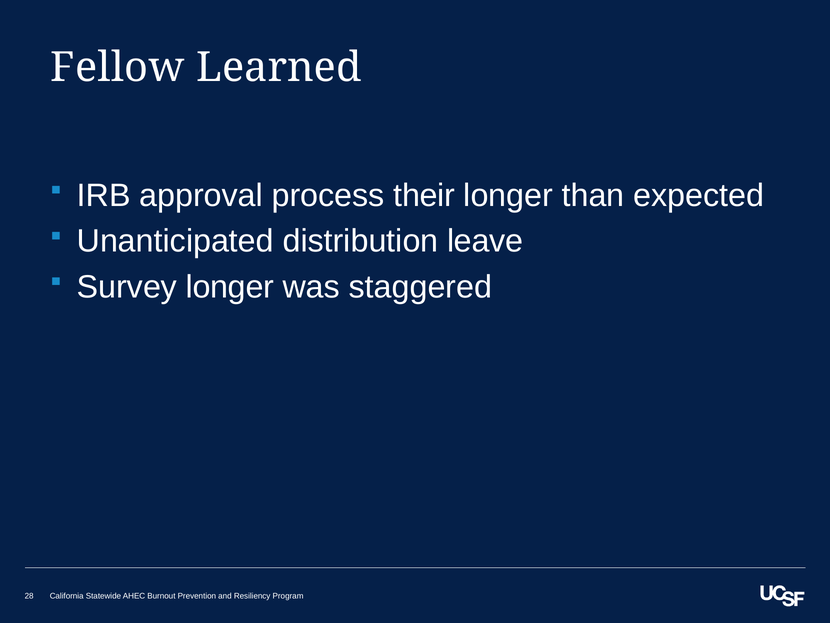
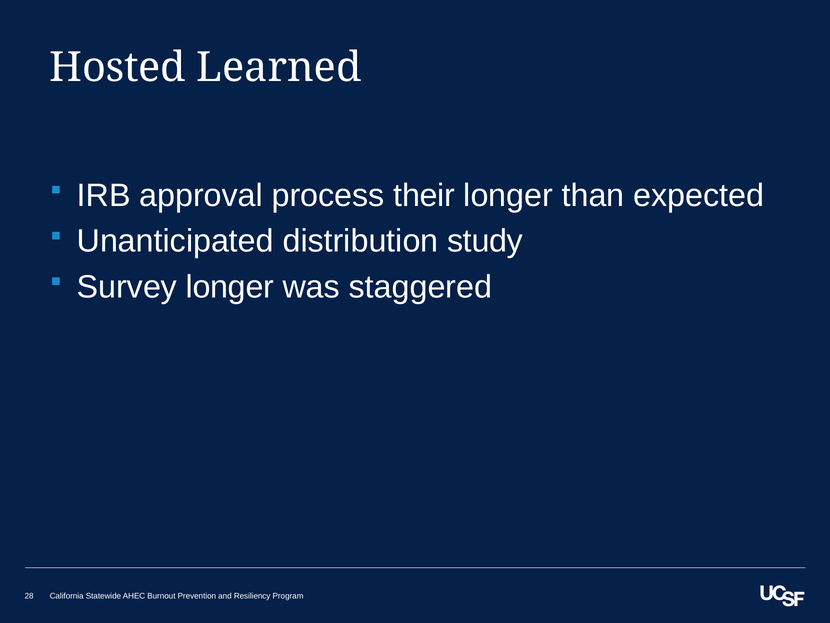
Fellow: Fellow -> Hosted (118, 68)
leave: leave -> study (485, 241)
